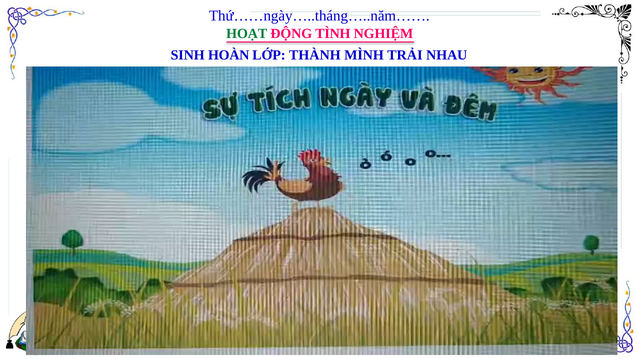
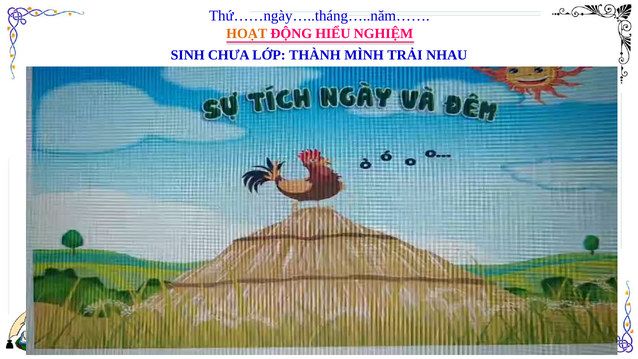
HOẠT colour: green -> orange (247, 34)
TÌNH: TÌNH -> HIỂU (333, 34)
HOÀN: HOÀN -> CHƯA (229, 55)
